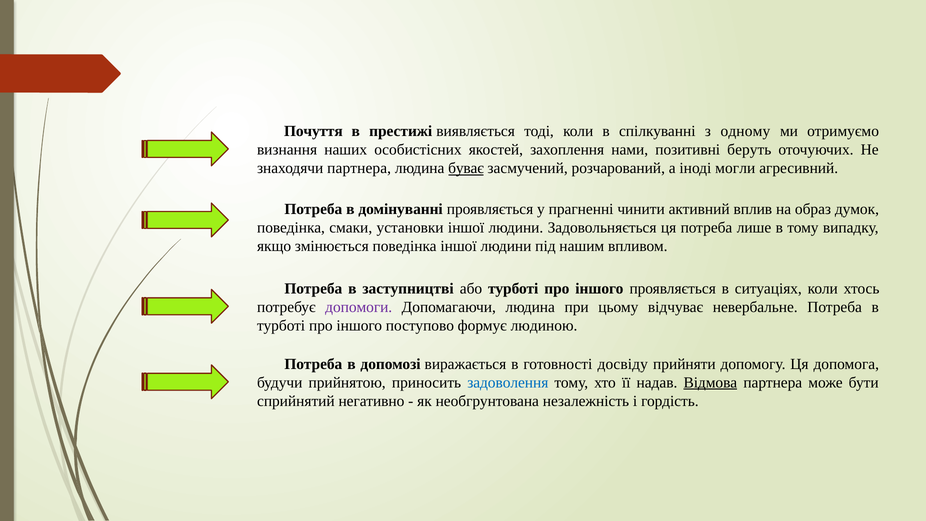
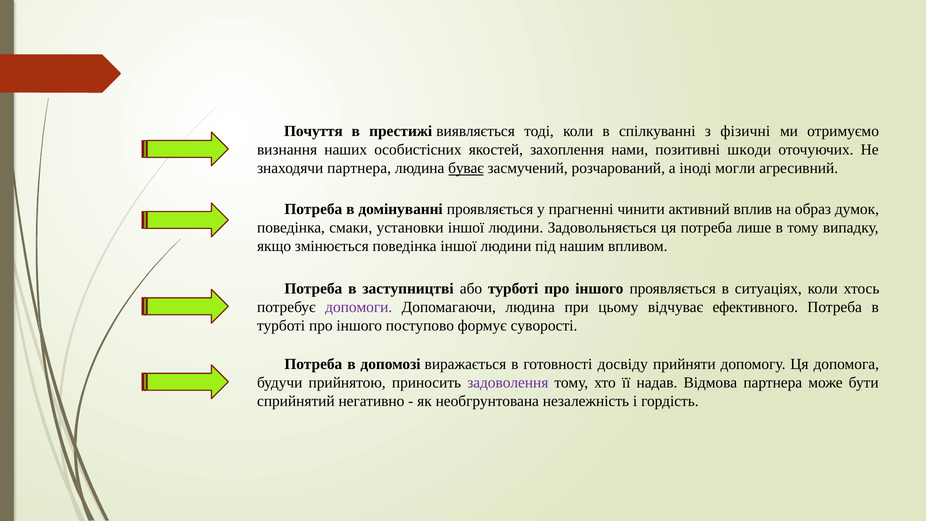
одному: одному -> фізичні (745, 131)
беруть: беруть -> шкоди (749, 150)
невербальне: невербальне -> ефективного (755, 307)
людиною: людиною -> суворості (544, 325)
задоволення colour: blue -> purple (508, 382)
Відмова underline: present -> none (710, 382)
